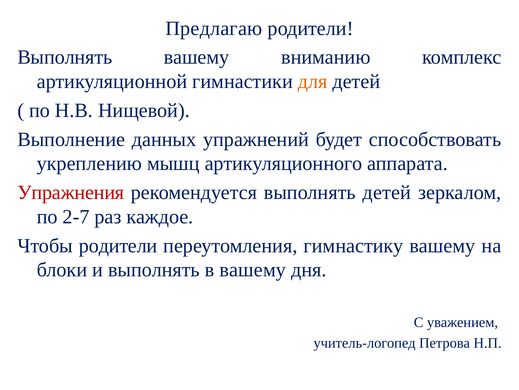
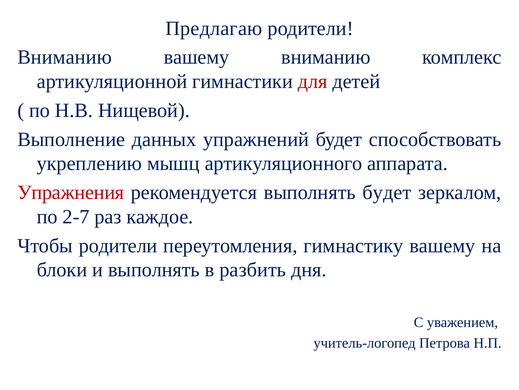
Выполнять: Выполнять -> Вниманию (65, 57)
для colour: orange -> red (313, 81)
выполнять детей: детей -> будет (387, 192)
в вашему: вашему -> разбить (253, 269)
